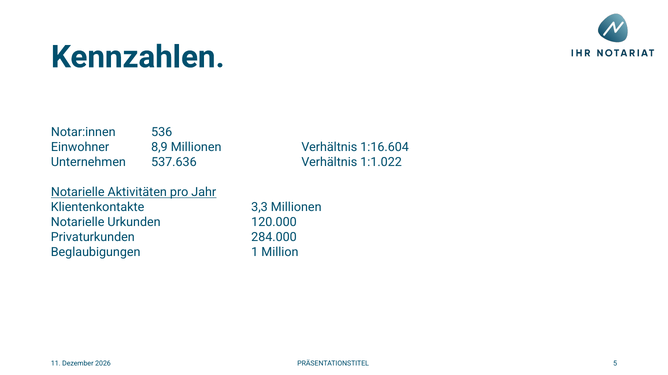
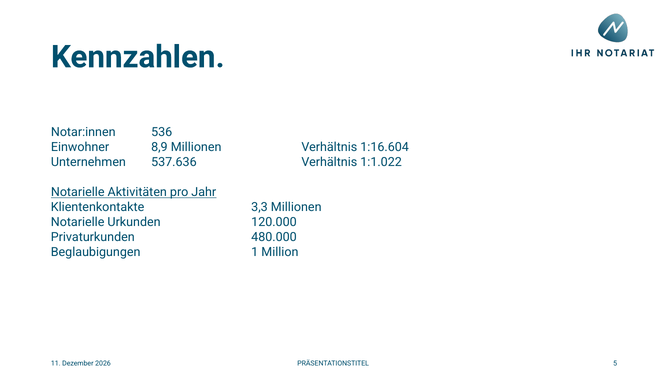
284.000: 284.000 -> 480.000 (274, 238)
